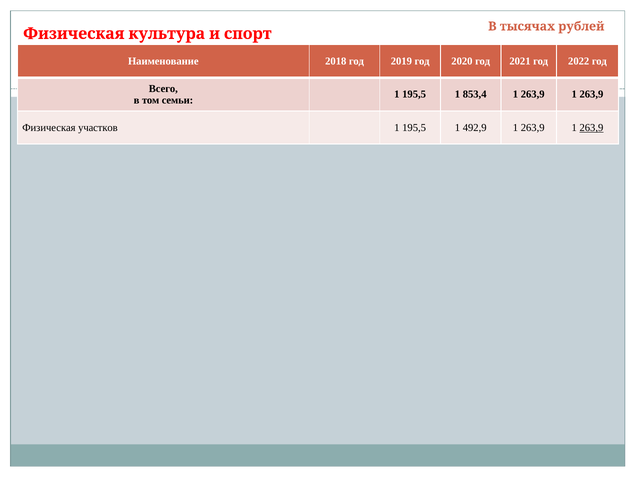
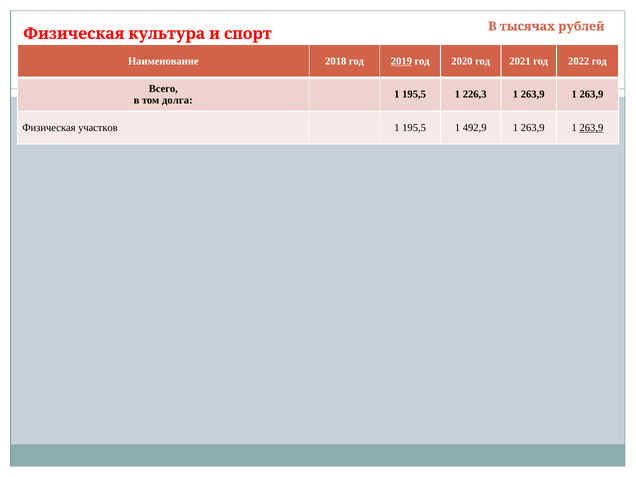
2019 underline: none -> present (401, 61)
853,4: 853,4 -> 226,3 (475, 94)
семьи: семьи -> долга (177, 100)
